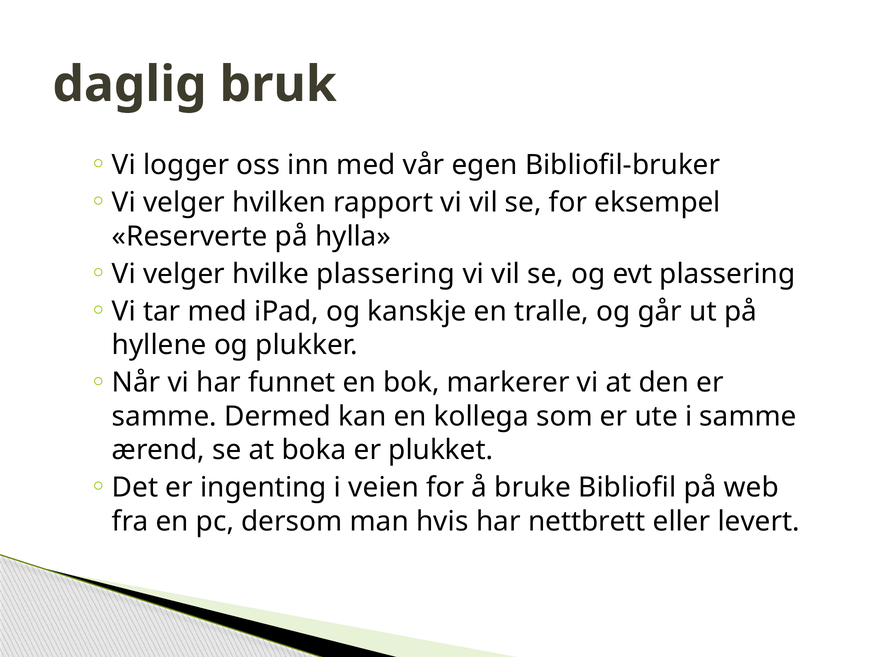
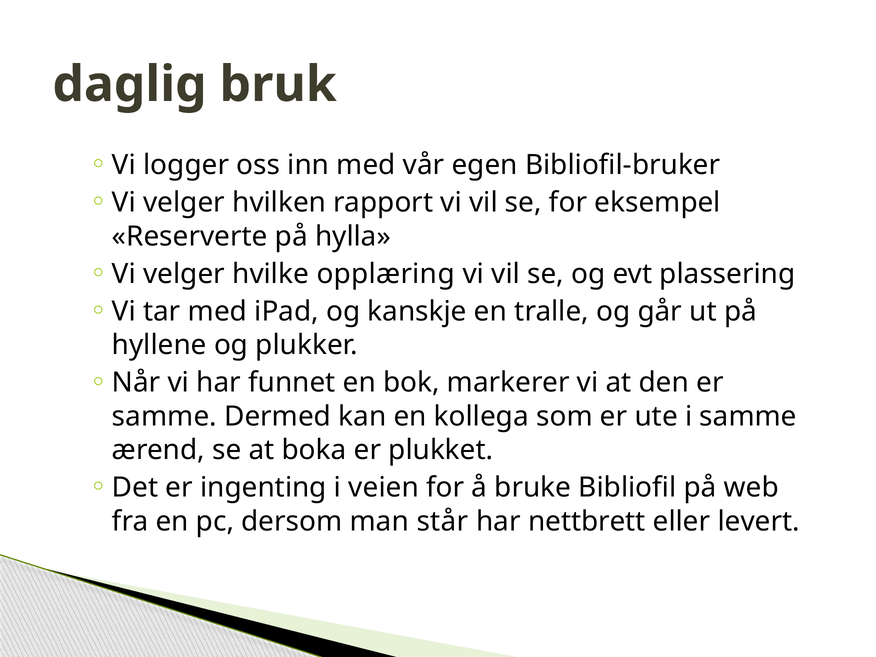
hvilke plassering: plassering -> opplæring (386, 274)
hvis: hvis -> står (442, 521)
